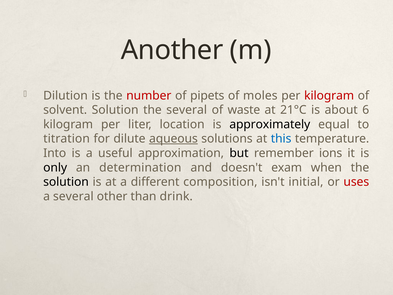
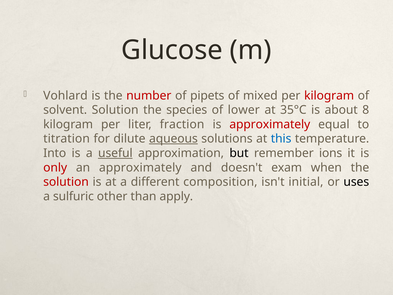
Another: Another -> Glucose (172, 50)
Dilution: Dilution -> Vohlard (65, 95)
moles: moles -> mixed (260, 95)
the several: several -> species (187, 110)
waste: waste -> lower (244, 110)
21°C: 21°C -> 35°C (293, 110)
6: 6 -> 8 (366, 110)
location: location -> fraction (182, 124)
approximately colour: black -> red (270, 124)
useful underline: none -> present (115, 153)
only colour: black -> red (55, 167)
an determination: determination -> approximately (140, 167)
solution colour: black -> red (66, 182)
uses colour: red -> black (356, 182)
a several: several -> sulfuric (73, 196)
drink: drink -> apply (176, 196)
